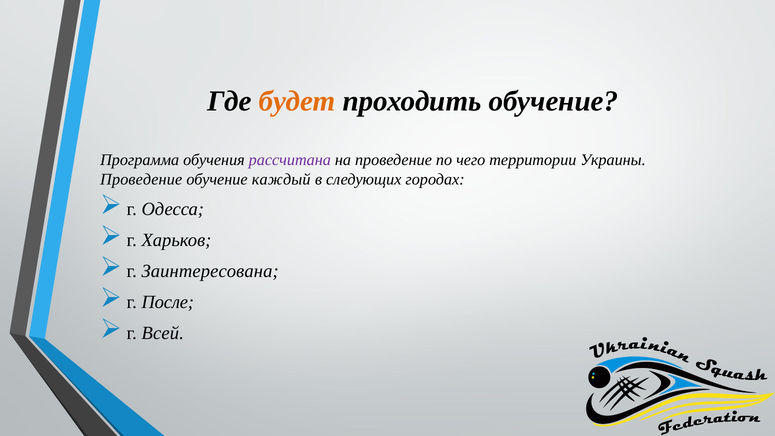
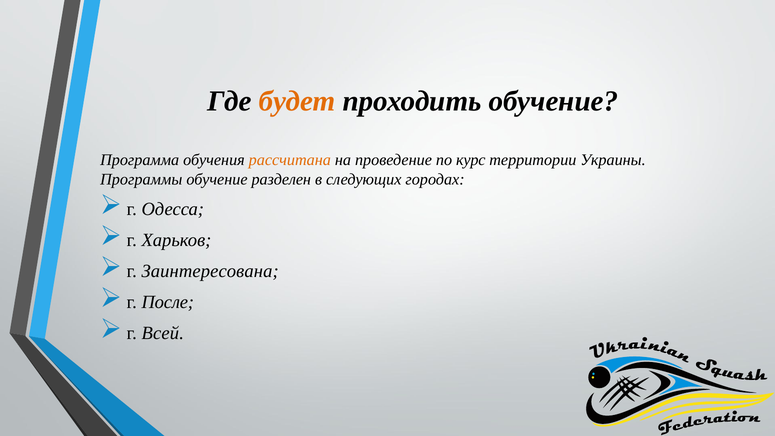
рассчитана colour: purple -> orange (290, 160)
чего: чего -> курс (471, 160)
Проведение: Проведение -> Программы (141, 179)
каждый: каждый -> разделен (281, 179)
